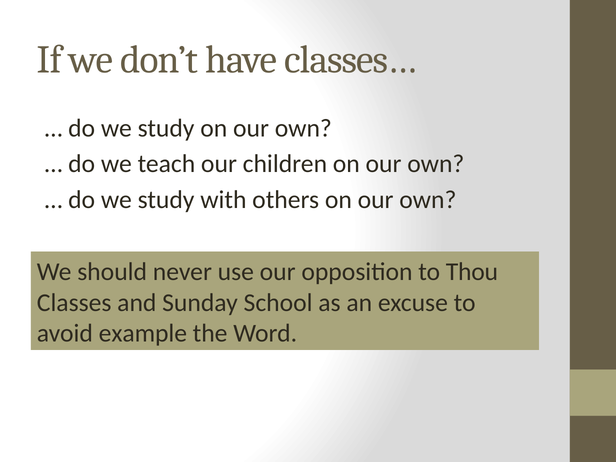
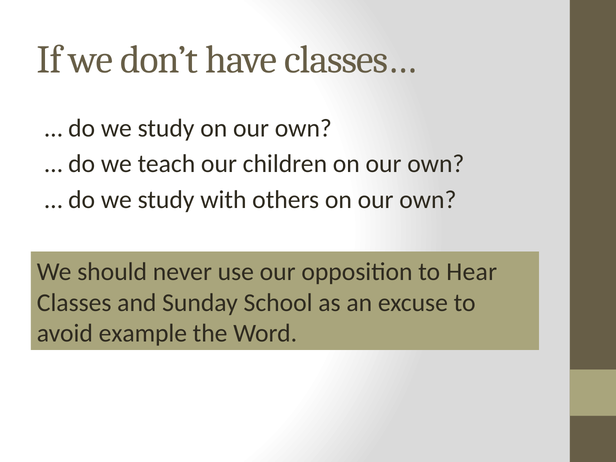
Thou: Thou -> Hear (472, 272)
